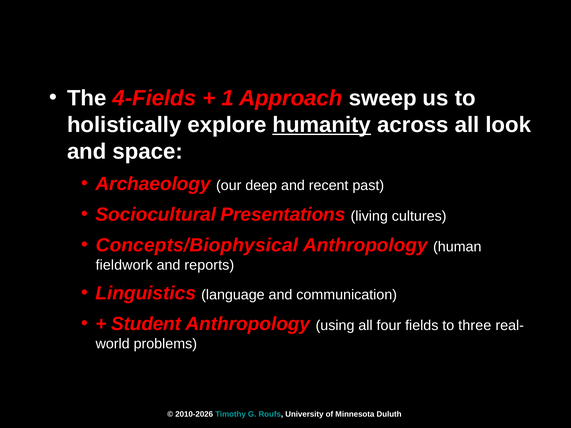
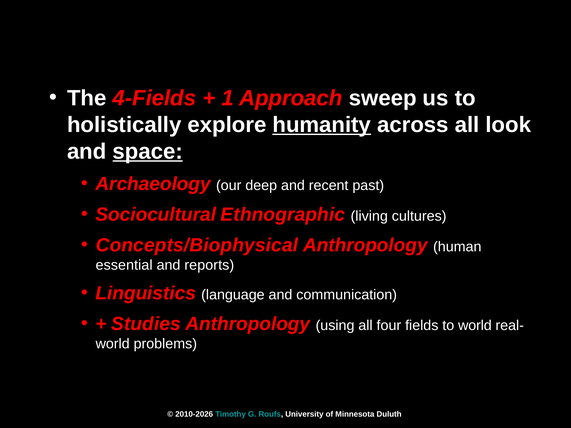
space underline: none -> present (148, 151)
Presentations: Presentations -> Ethnographic (283, 215)
fieldwork: fieldwork -> essential (124, 265)
Student: Student -> Studies (146, 324)
to three: three -> world (475, 326)
